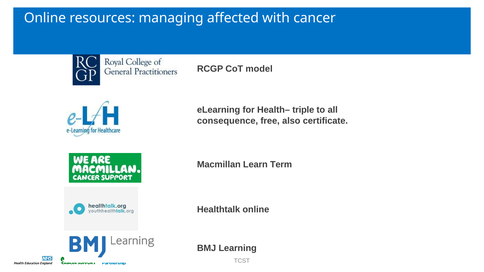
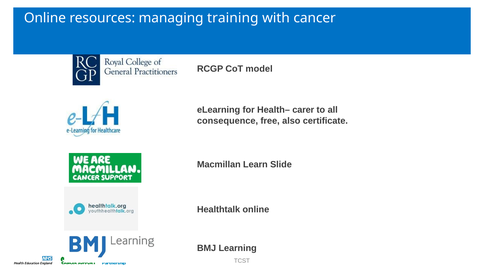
affected: affected -> training (233, 18)
triple: triple -> carer (303, 110)
Term: Term -> Slide (281, 165)
